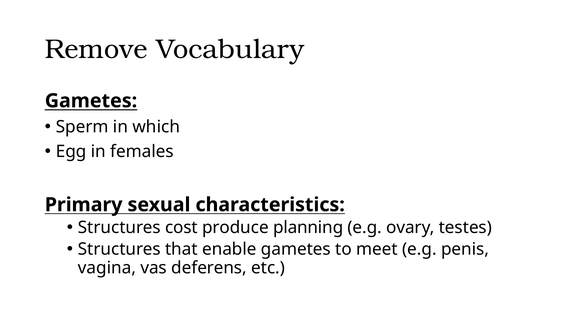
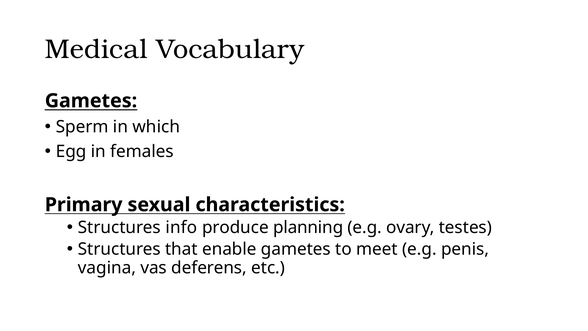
Remove: Remove -> Medical (96, 49)
cost: cost -> info (181, 227)
